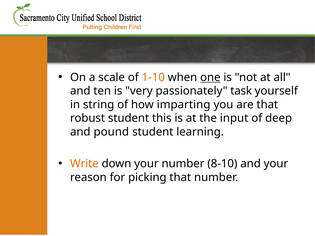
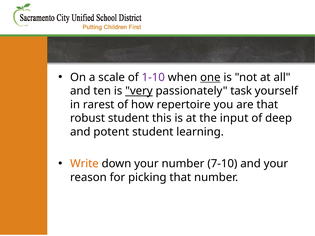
1-10 colour: orange -> purple (153, 77)
very underline: none -> present (139, 91)
string: string -> rarest (99, 105)
imparting: imparting -> repertoire (184, 105)
pound: pound -> potent (111, 132)
8-10: 8-10 -> 7-10 (222, 164)
